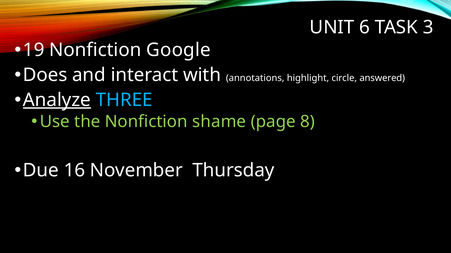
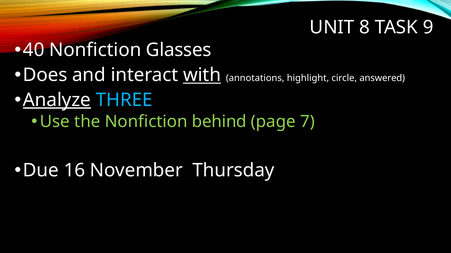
6: 6 -> 8 (365, 27)
3: 3 -> 9 (428, 27)
19: 19 -> 40 (34, 50)
Google: Google -> Glasses (179, 50)
with underline: none -> present (202, 75)
shame: shame -> behind (219, 122)
8: 8 -> 7 (307, 122)
